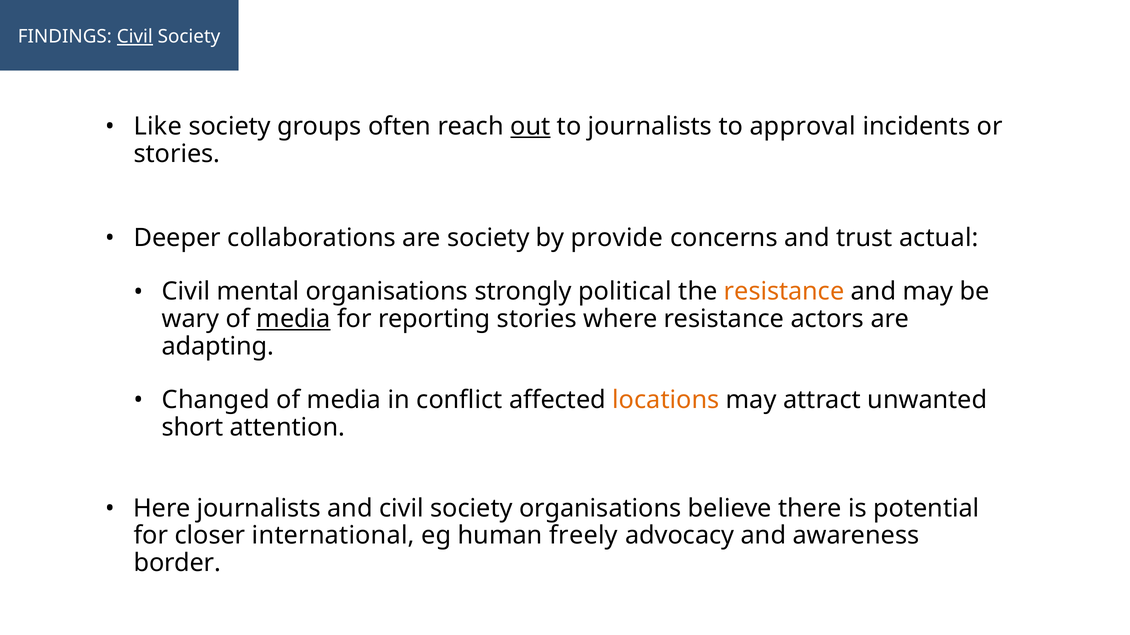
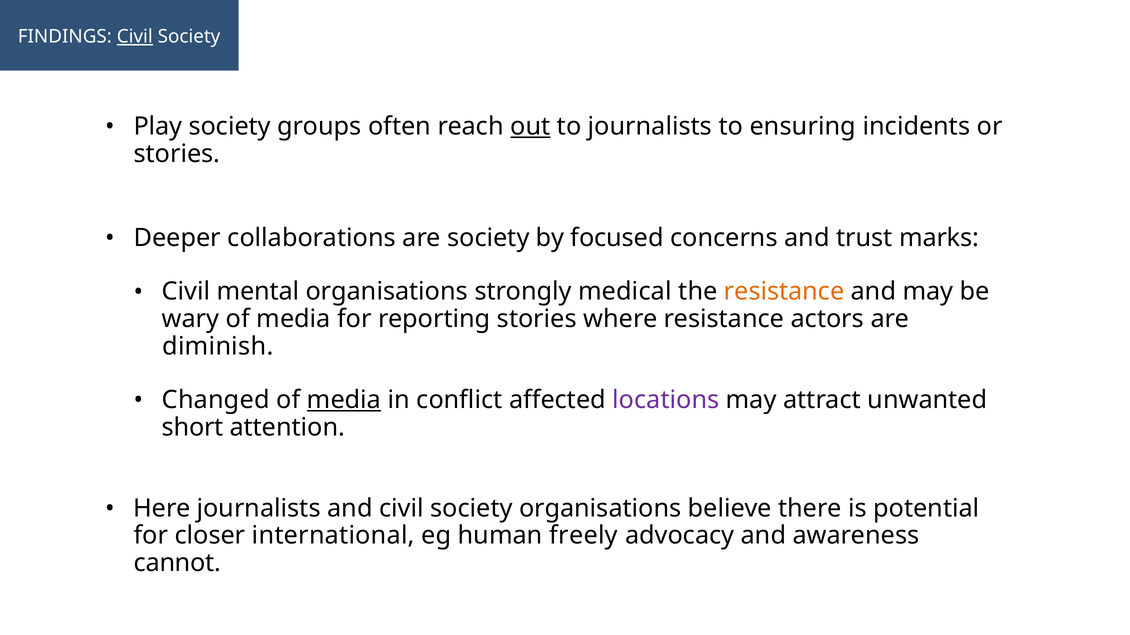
Like: Like -> Play (158, 127)
approval: approval -> ensuring (803, 127)
provide: provide -> focused (617, 238)
actual: actual -> marks (939, 238)
political: political -> medical (625, 292)
media underline: present -> none (293, 319)
adapting: adapting -> diminish (218, 347)
media underline: none -> present (344, 400)
locations colour: orange -> purple (666, 400)
border: border -> cannot (177, 563)
